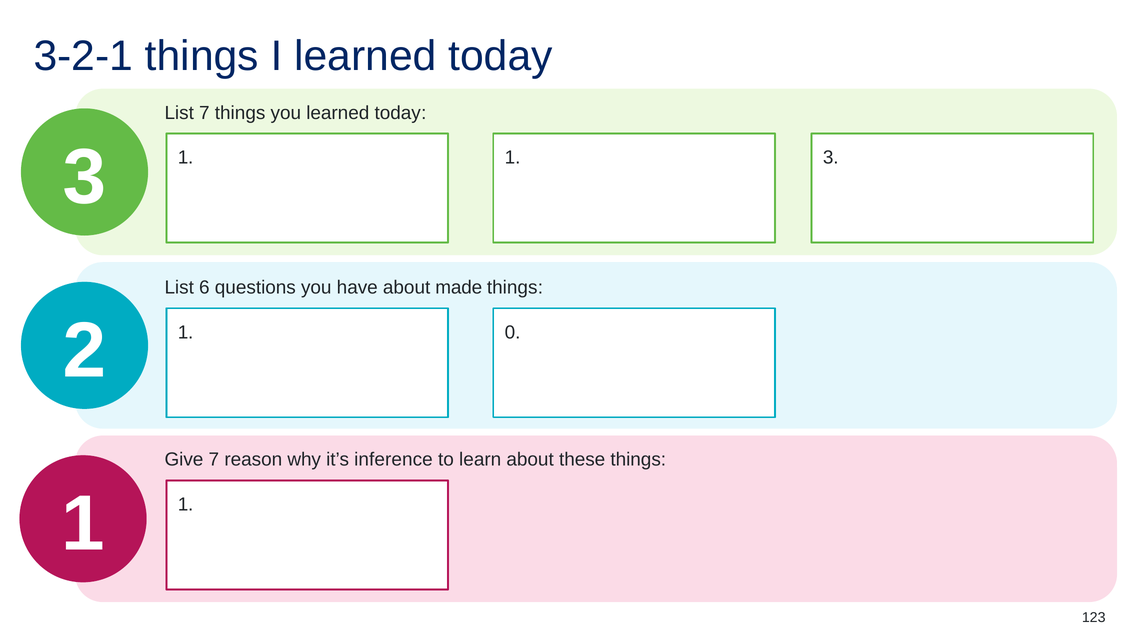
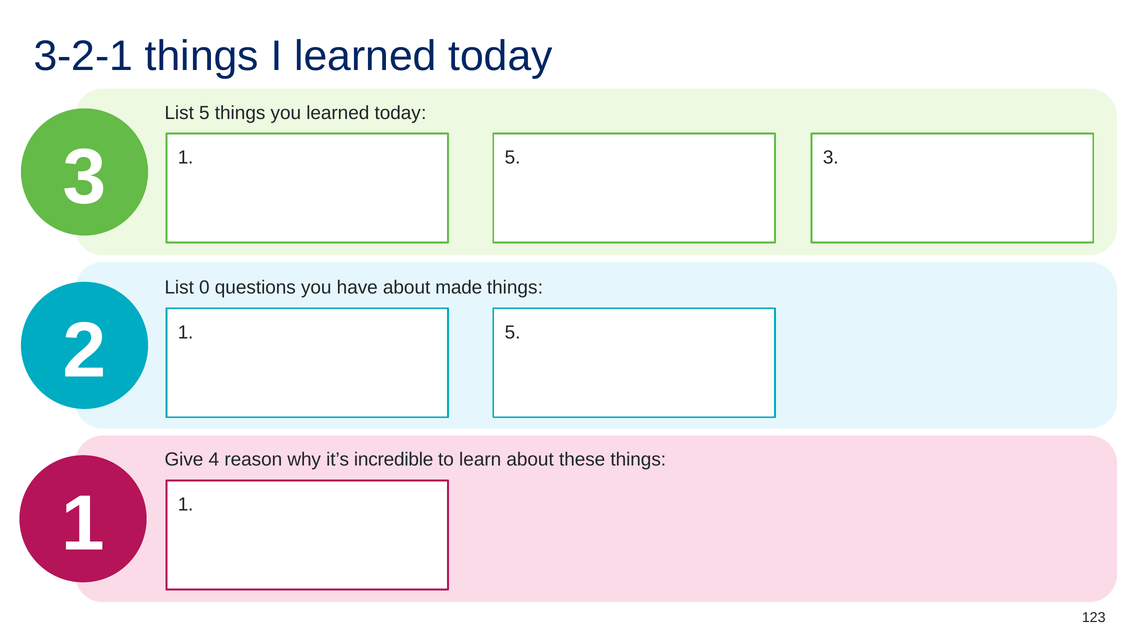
List 7: 7 -> 5 (204, 113)
1: 1 -> 5 (513, 158)
6: 6 -> 0 (204, 287)
0: 0 -> 5 (513, 332)
Give 7: 7 -> 4 (214, 460)
inference: inference -> incredible (394, 460)
